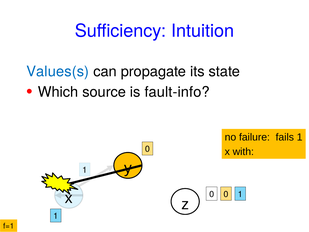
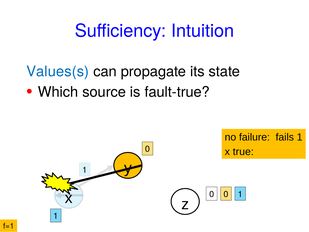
fault-info: fault-info -> fault-true (177, 92)
with: with -> true (243, 152)
